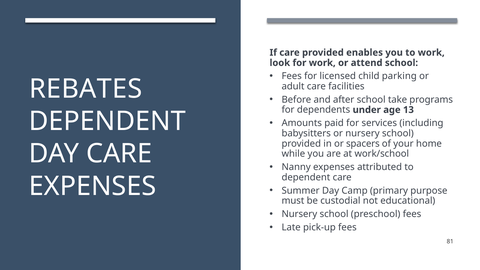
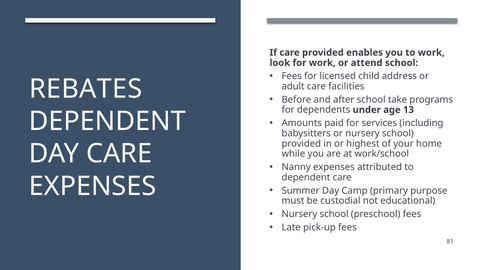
parking: parking -> address (399, 76)
spacers: spacers -> highest (363, 144)
